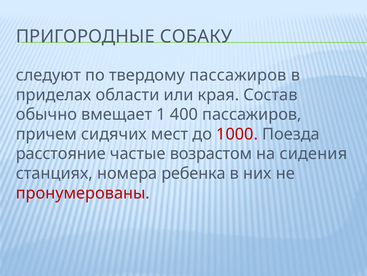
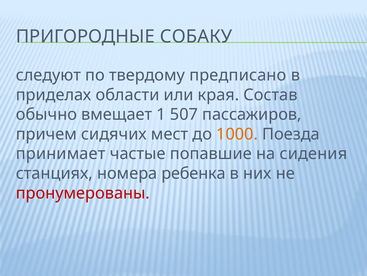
твердому пассажиров: пассажиров -> предписано (238, 75)
400: 400 -> 507 (184, 114)
1000 colour: red -> orange (237, 134)
расстояние: расстояние -> принимает (61, 153)
возрастом: возрастом -> попавшие (211, 153)
